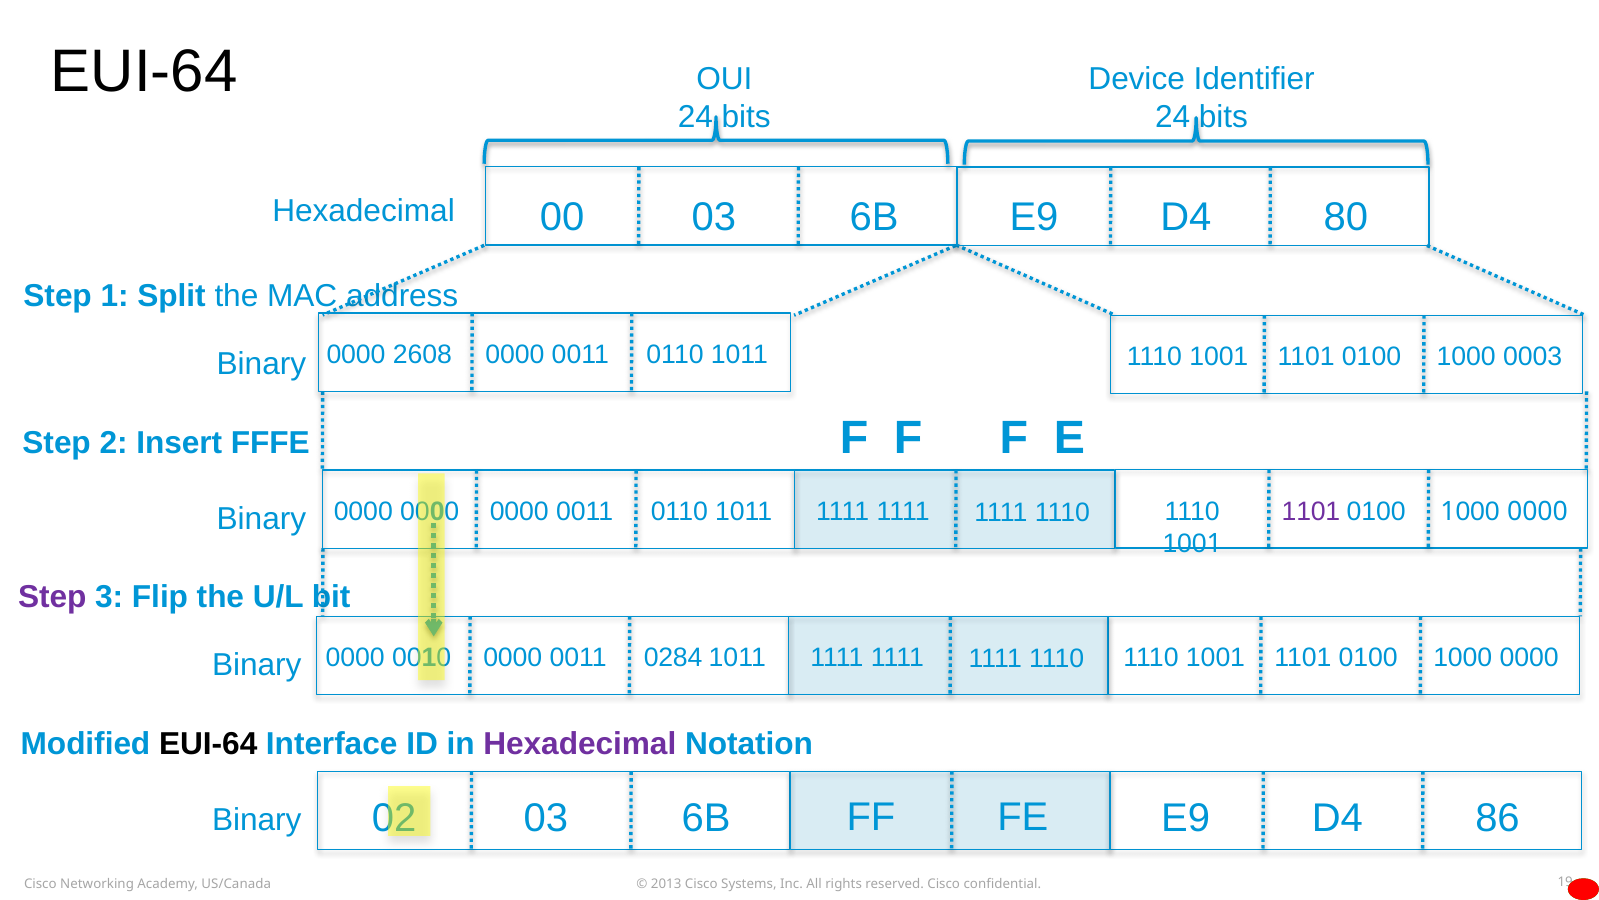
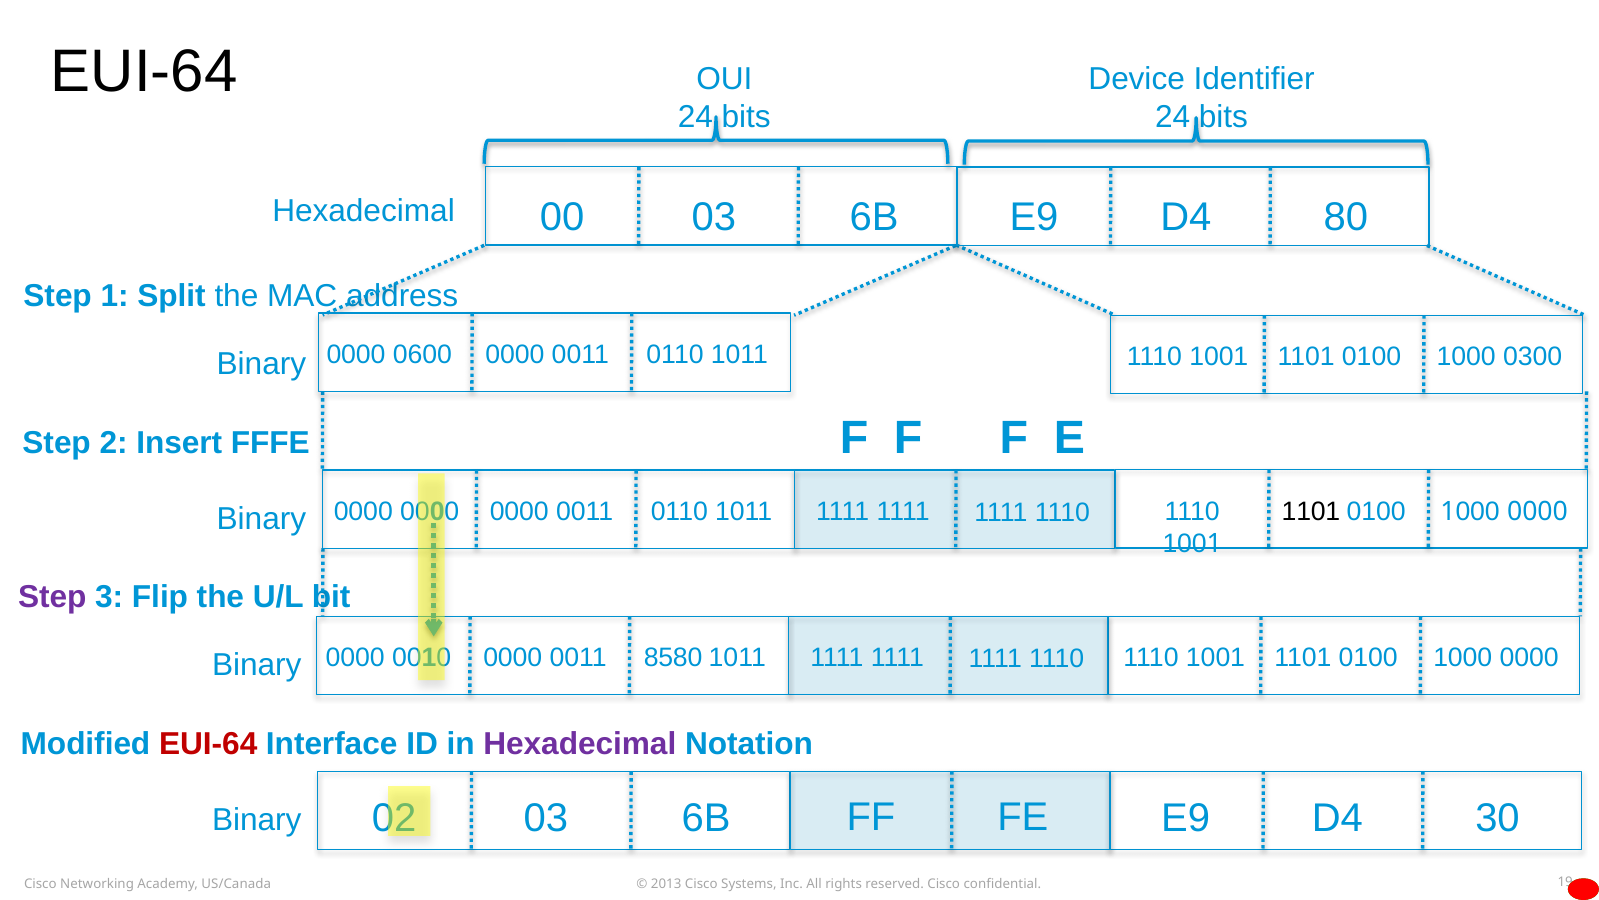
2608: 2608 -> 0600 (422, 354)
0003: 0003 -> 0300 (1533, 357)
1101 colour: purple -> black (1311, 511)
0284: 0284 -> 8580 (673, 658)
EUI-64 colour: black -> red (208, 744)
86: 86 -> 30 (1497, 818)
